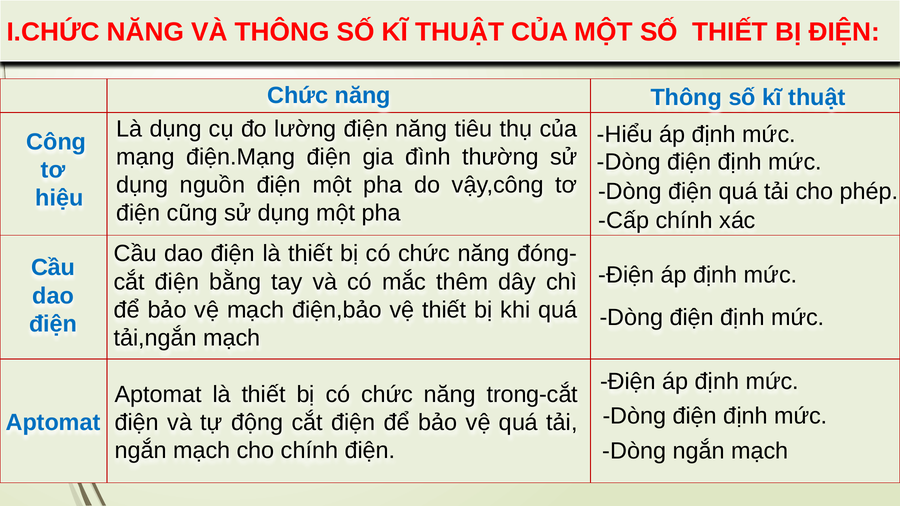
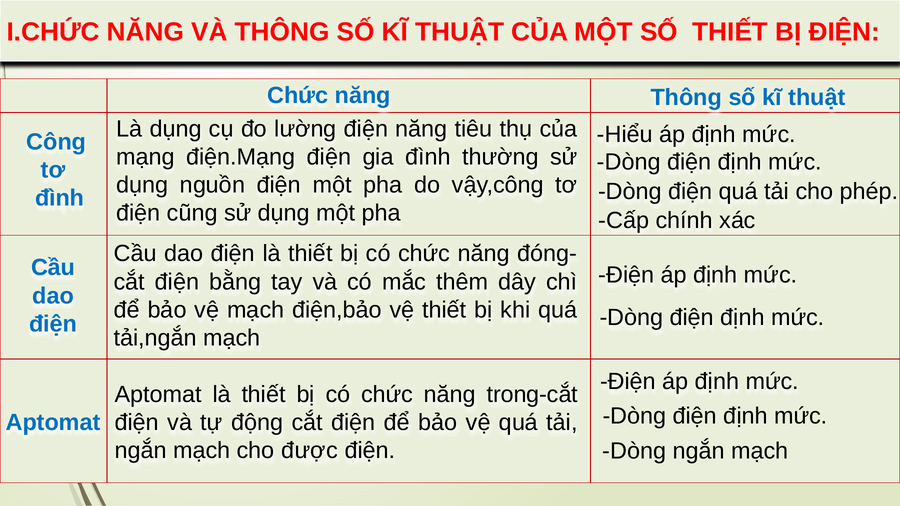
hiệu: hiệu -> đình (60, 198)
cho chính: chính -> được (309, 451)
